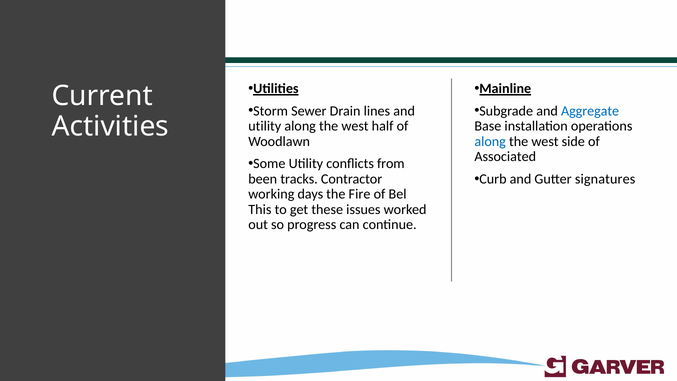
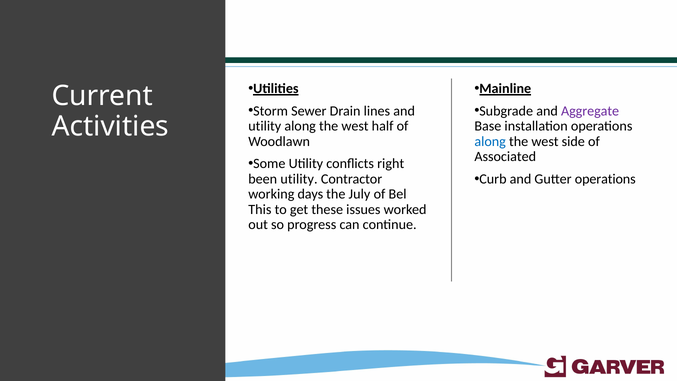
Aggregate colour: blue -> purple (590, 111)
from: from -> right (391, 164)
Gutter signatures: signatures -> operations (605, 179)
been tracks: tracks -> utility (299, 179)
Fire: Fire -> July (359, 194)
